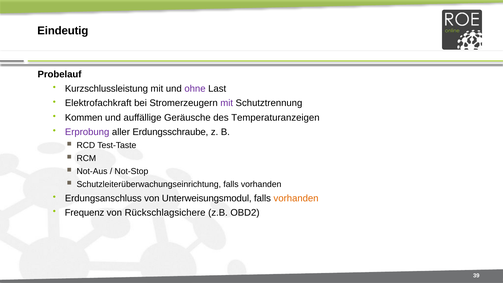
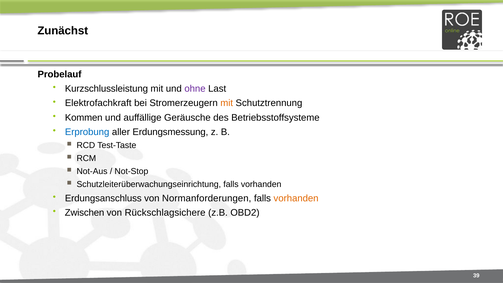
Eindeutig: Eindeutig -> Zunächst (63, 31)
mit colour: purple -> orange (227, 103)
Temperaturanzeigen: Temperaturanzeigen -> Betriebsstoffsysteme (275, 118)
Erprobung colour: purple -> blue (87, 132)
Erdungsschraube: Erdungsschraube -> Erdungsmessung (170, 132)
Unterweisungsmodul: Unterweisungsmodul -> Normanforderungen (207, 198)
Frequenz: Frequenz -> Zwischen (85, 213)
